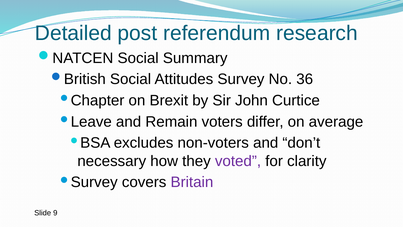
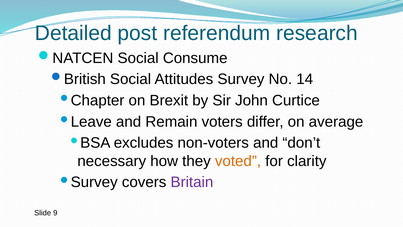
Summary: Summary -> Consume (195, 58)
36: 36 -> 14 (305, 79)
voted colour: purple -> orange (238, 161)
